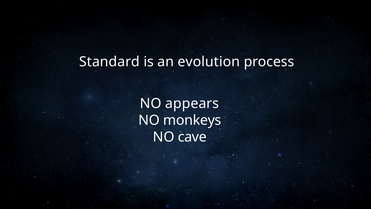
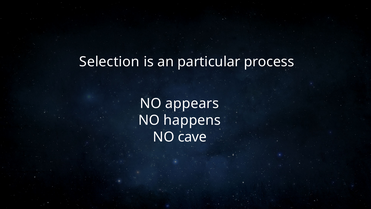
Standard: Standard -> Selection (109, 62)
evolution: evolution -> particular (209, 62)
monkeys: monkeys -> happens (192, 120)
